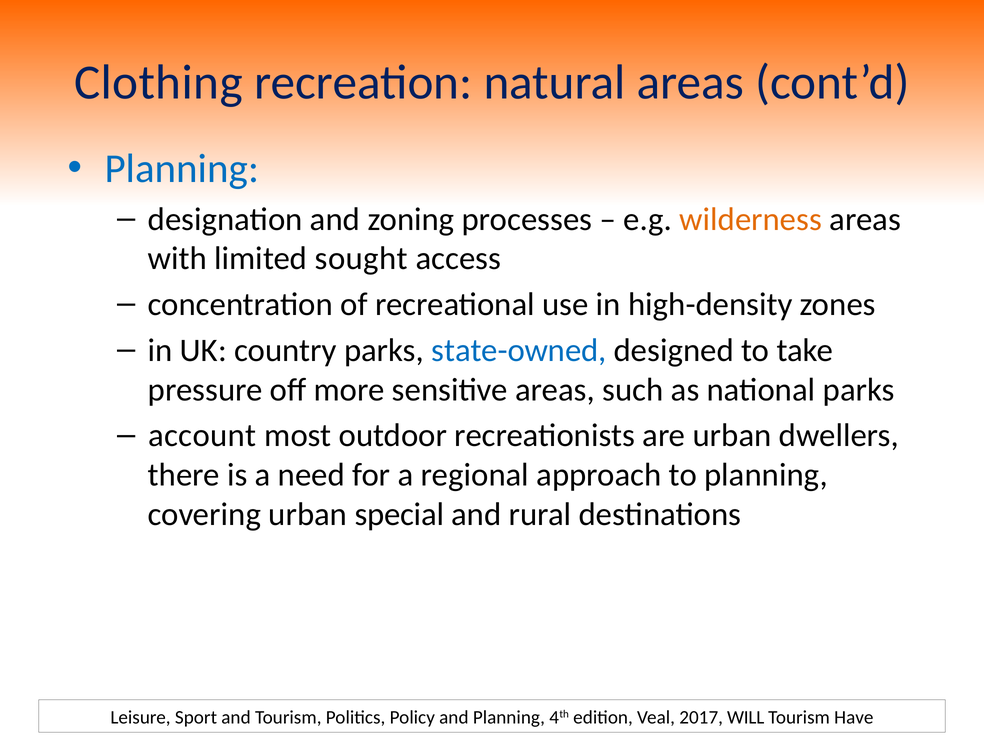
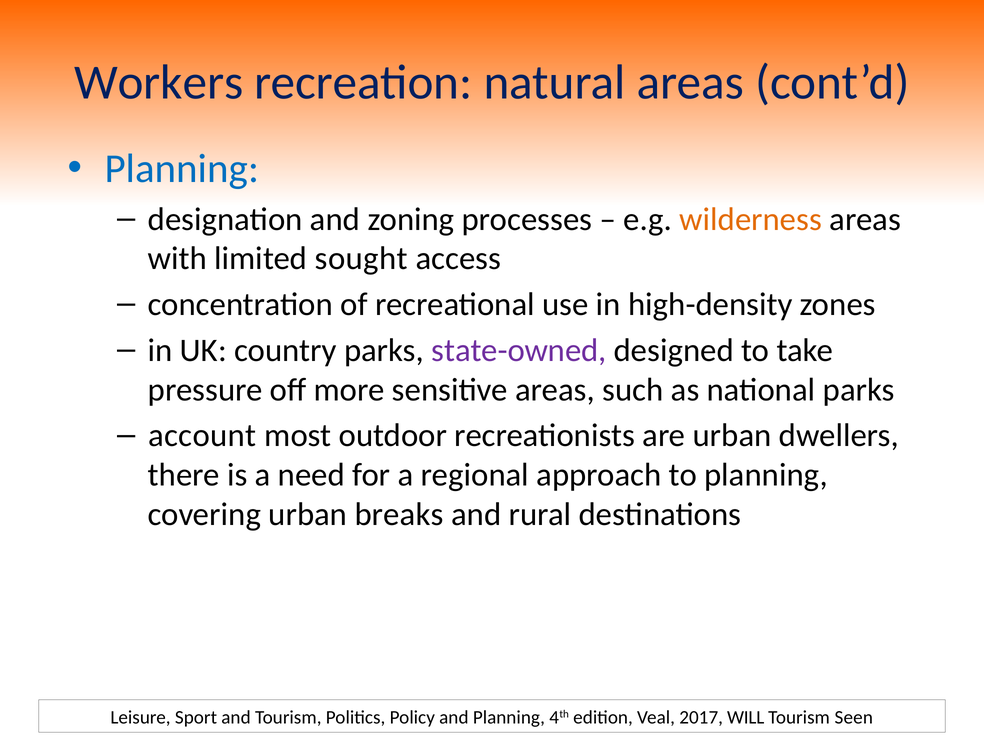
Clothing: Clothing -> Workers (159, 83)
state-owned colour: blue -> purple (519, 350)
special: special -> breaks (399, 514)
Have: Have -> Seen (854, 717)
